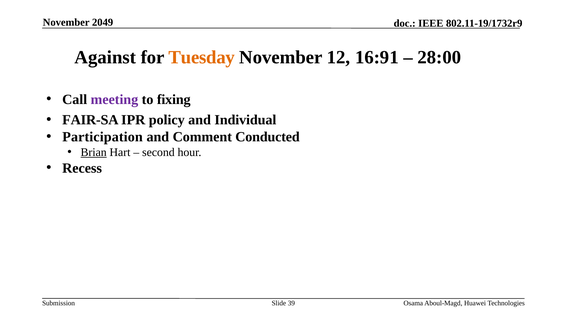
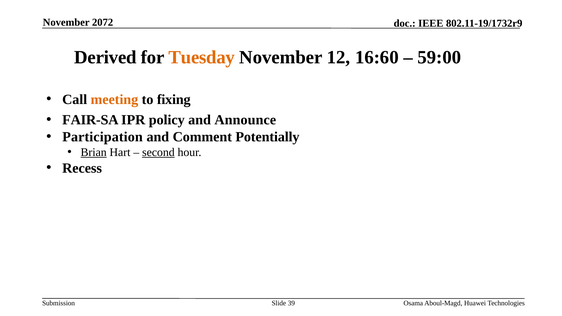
2049: 2049 -> 2072 (103, 22)
Against: Against -> Derived (105, 57)
16:91: 16:91 -> 16:60 (377, 57)
28:00: 28:00 -> 59:00 (439, 57)
meeting colour: purple -> orange (114, 100)
Individual: Individual -> Announce (245, 120)
Conducted: Conducted -> Potentially (267, 137)
second underline: none -> present (158, 152)
